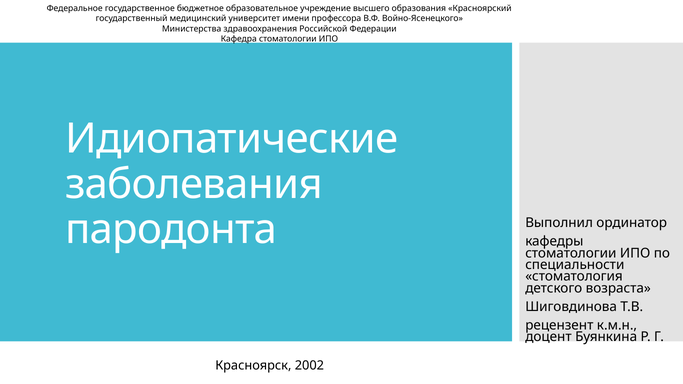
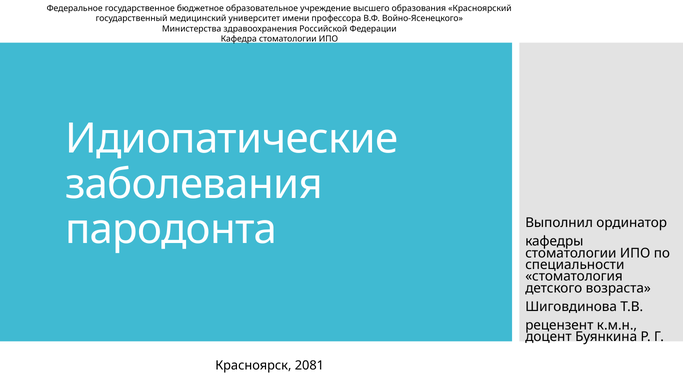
2002: 2002 -> 2081 (309, 366)
